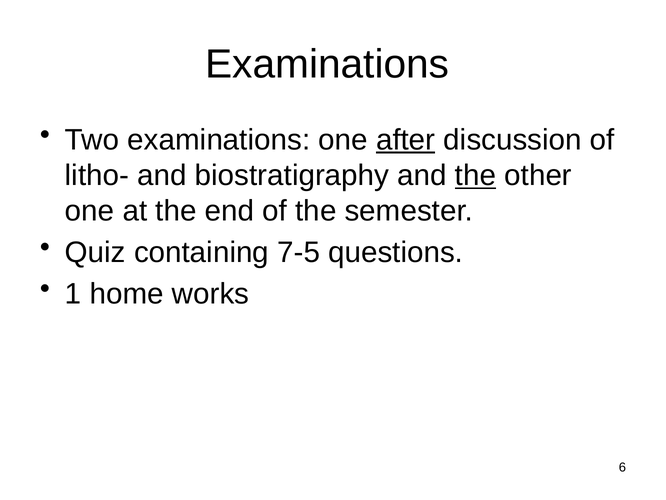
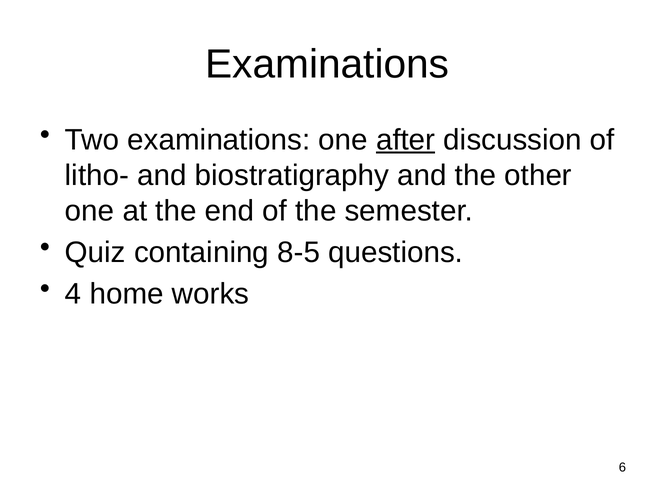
the underline: present -> none (476, 175)
7-5: 7-5 -> 8-5 (299, 252)
1: 1 -> 4 (73, 294)
